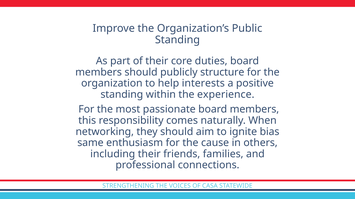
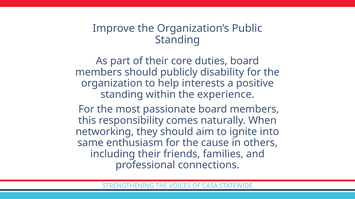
structure: structure -> disability (222, 72)
bias: bias -> into (269, 132)
